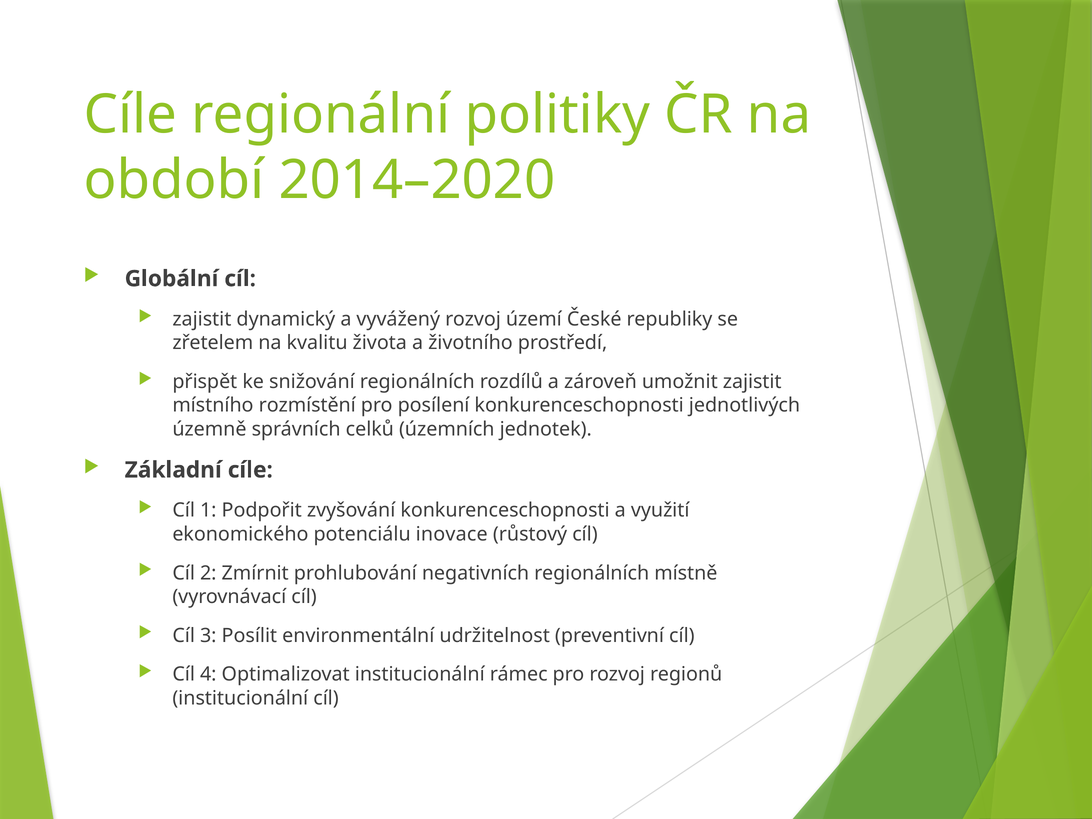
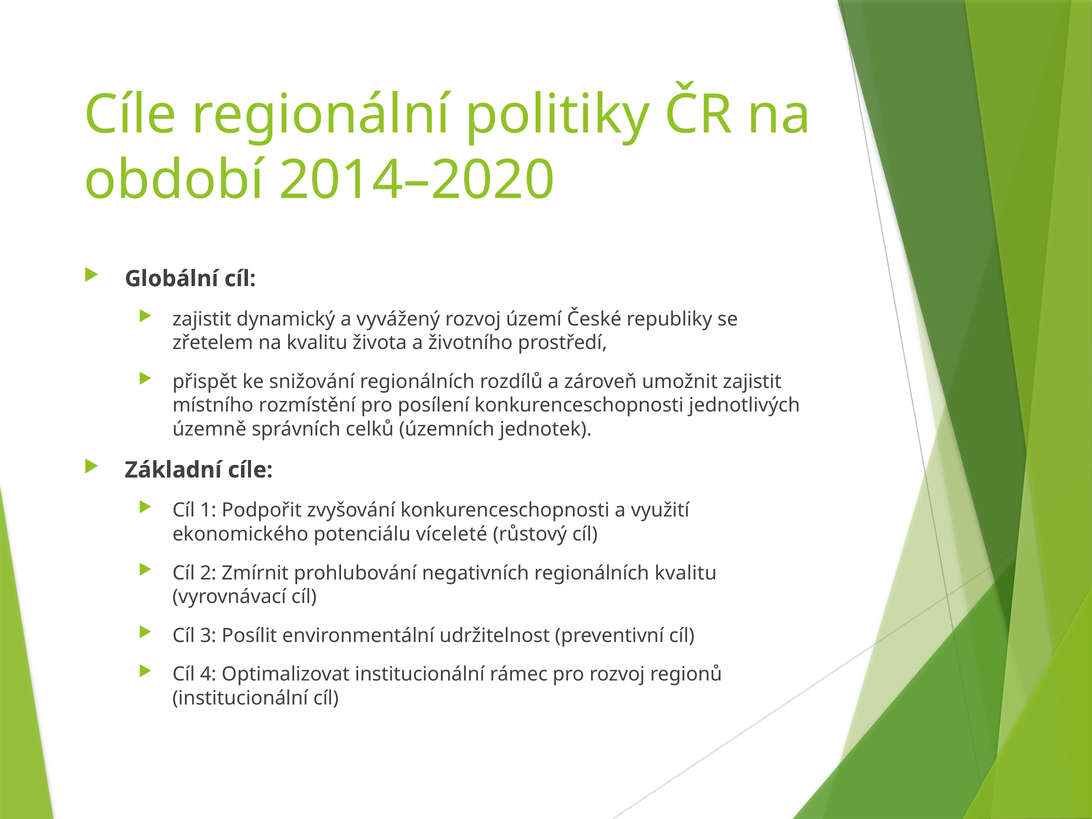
inovace: inovace -> víceleté (452, 534)
regionálních místně: místně -> kvalitu (686, 573)
